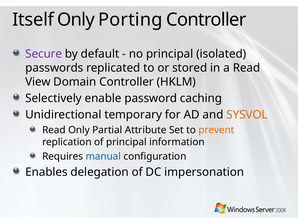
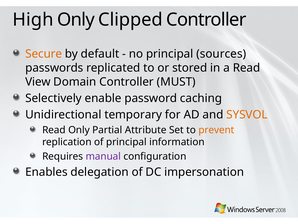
Itself: Itself -> High (33, 20)
Porting: Porting -> Clipped (130, 20)
Secure colour: purple -> orange (44, 54)
isolated: isolated -> sources (221, 54)
HKLM: HKLM -> MUST (176, 82)
manual colour: blue -> purple (103, 156)
